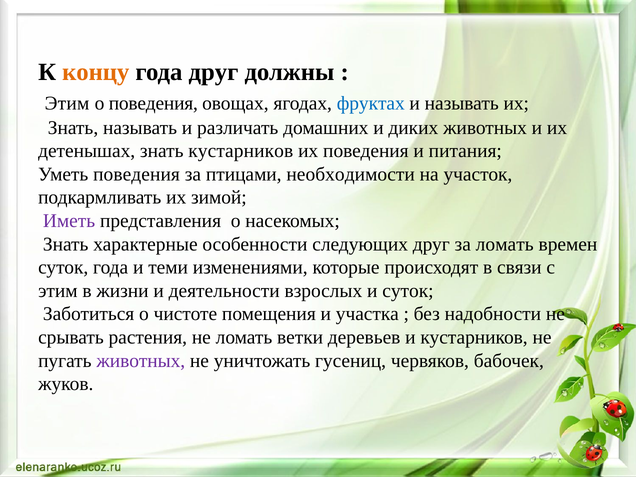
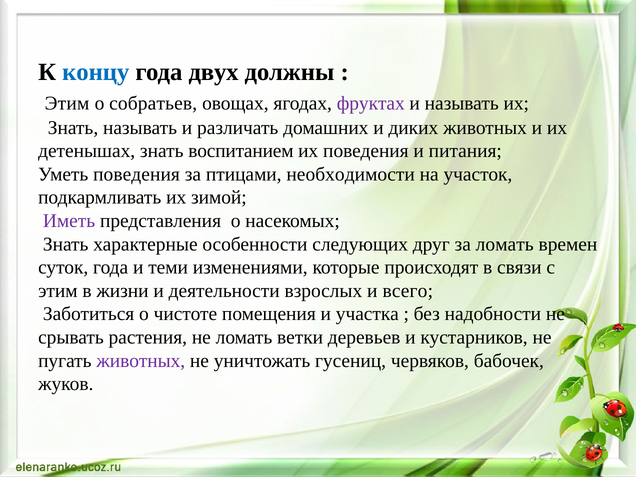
концу colour: orange -> blue (96, 72)
года друг: друг -> двух (214, 72)
о поведения: поведения -> собратьев (153, 103)
фруктах colour: blue -> purple (371, 103)
знать кустарников: кустарников -> воспитанием (241, 151)
и суток: суток -> всего (408, 291)
